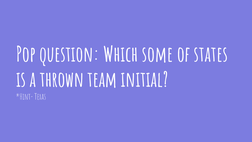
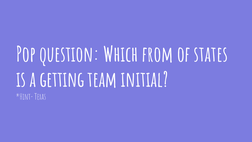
some: some -> from (158, 55)
thrown: thrown -> getting (62, 80)
